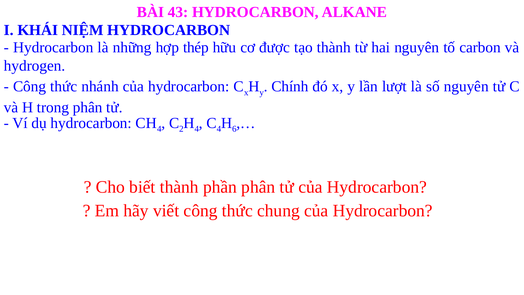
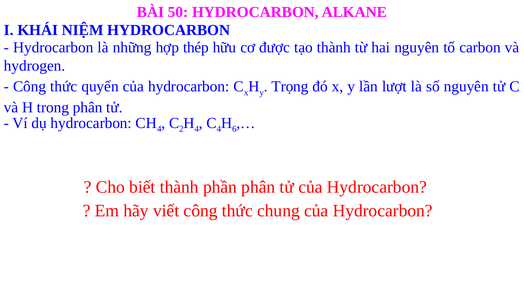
43: 43 -> 50 (178, 12)
nhánh: nhánh -> quyển (100, 86)
Chính: Chính -> Trọng (290, 86)
